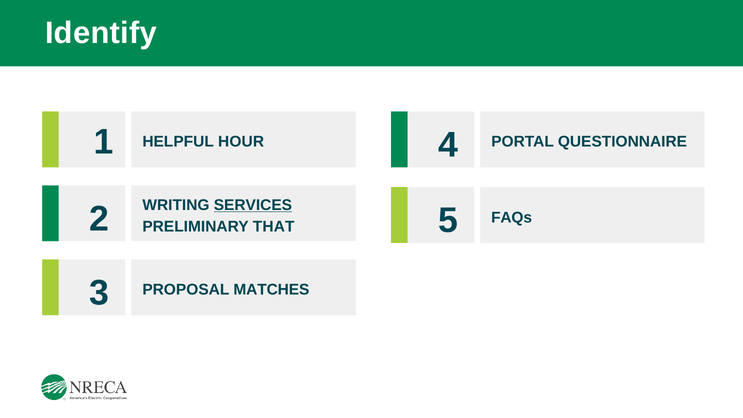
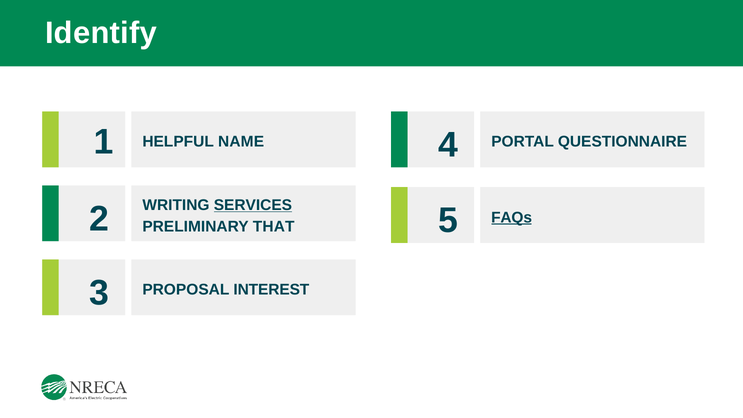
HOUR: HOUR -> NAME (241, 142)
FAQs underline: none -> present (512, 217)
MATCHES: MATCHES -> INTEREST (271, 290)
